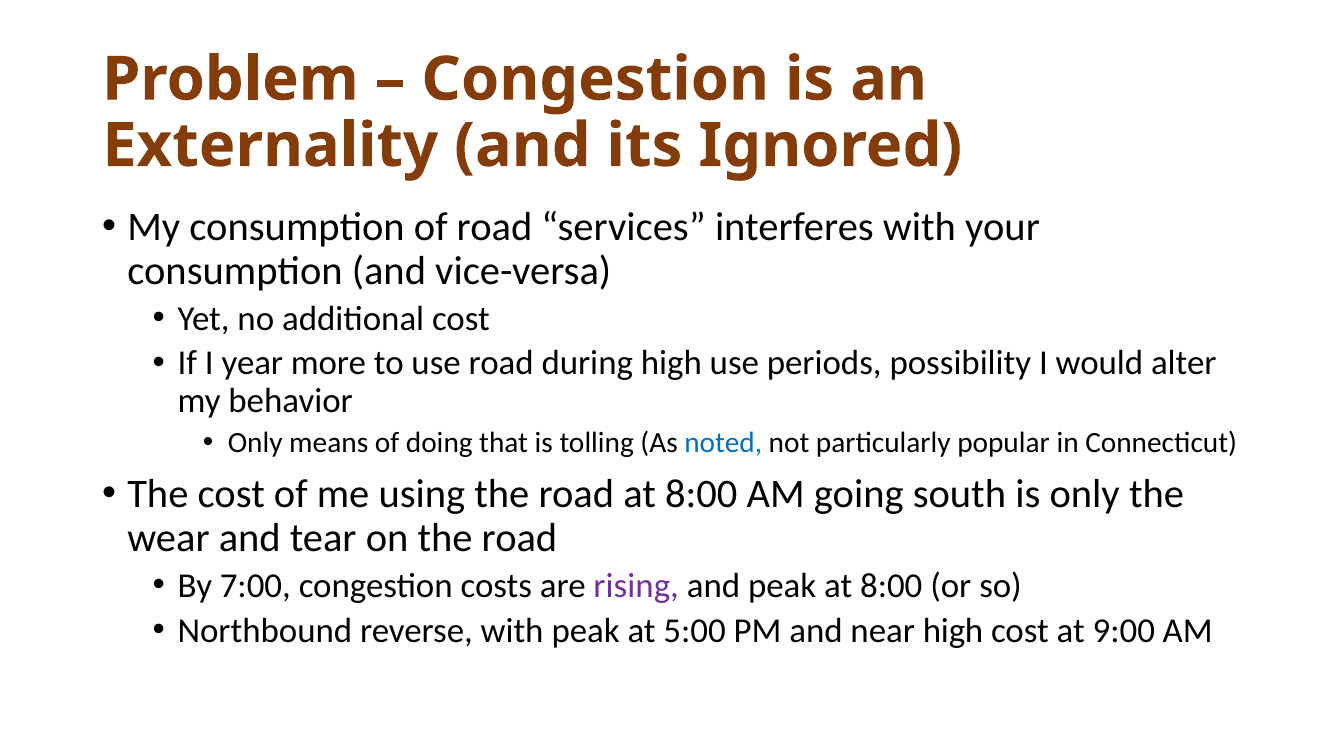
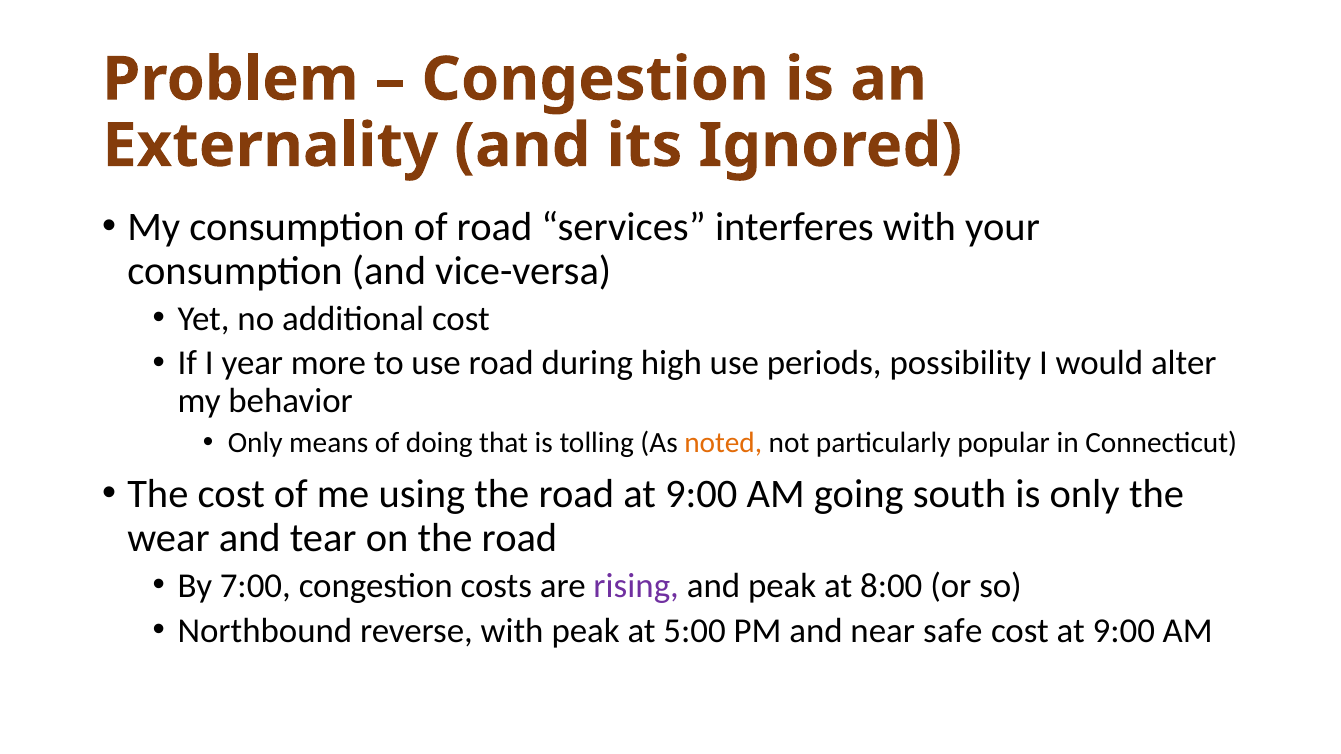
noted colour: blue -> orange (723, 443)
road at 8:00: 8:00 -> 9:00 (701, 495)
near high: high -> safe (953, 631)
